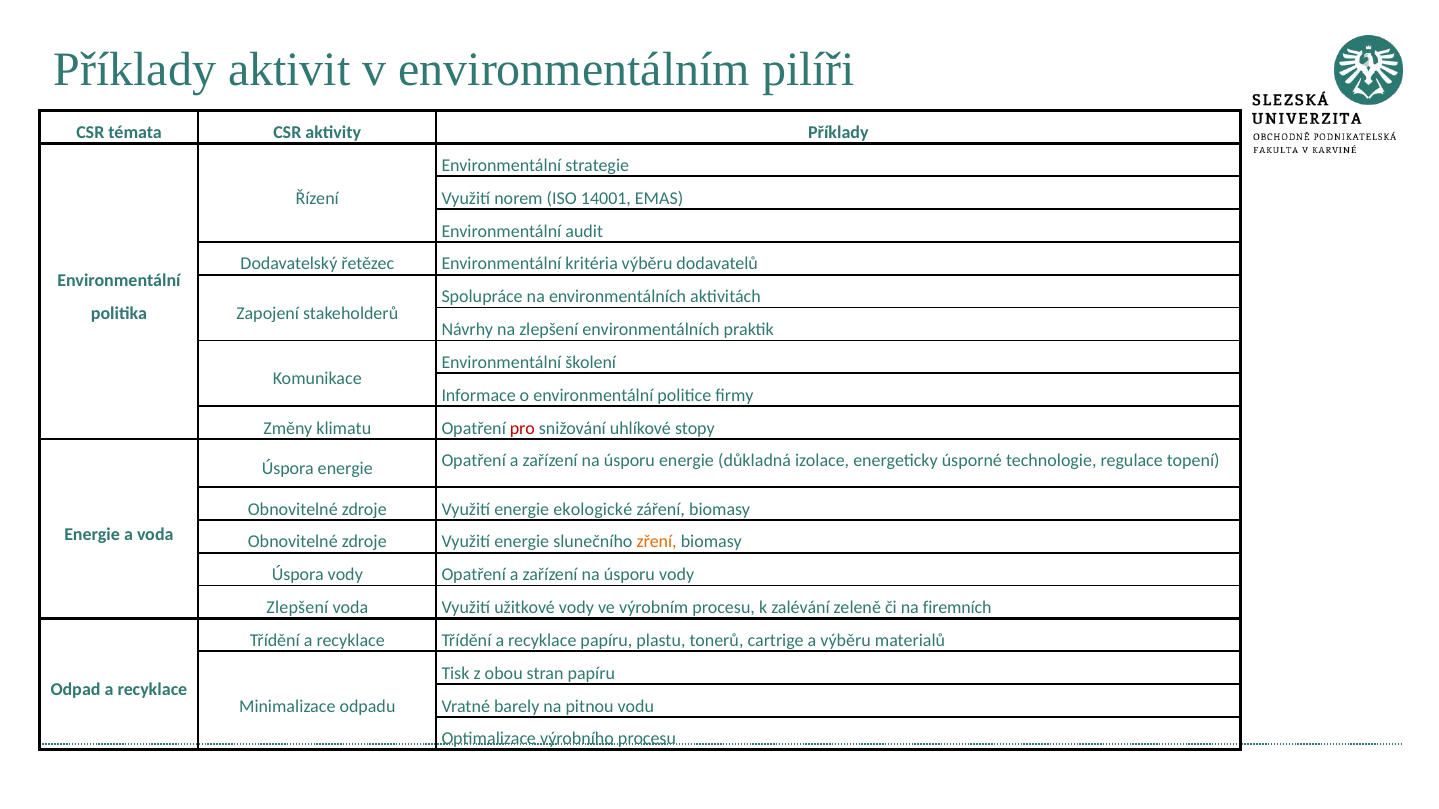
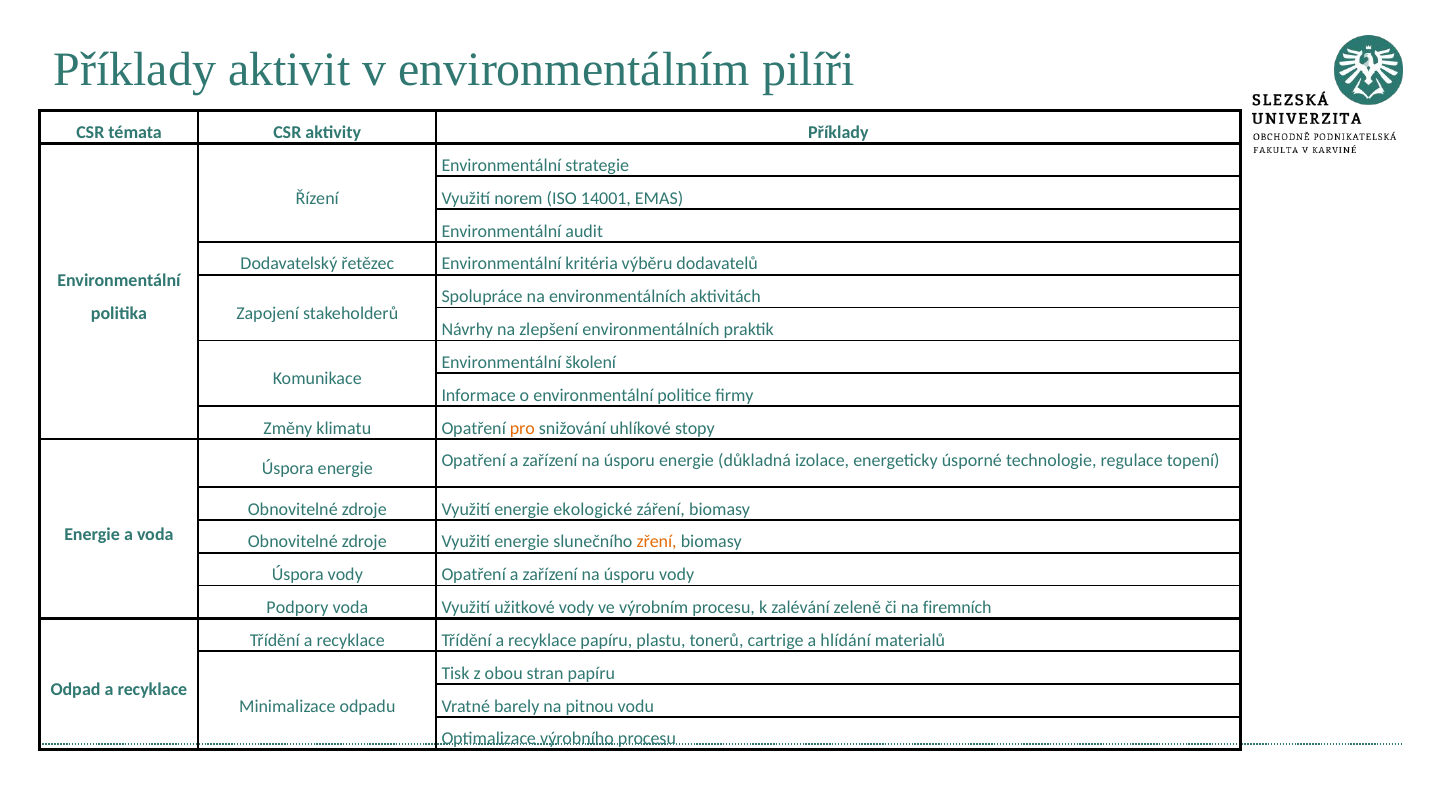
pro colour: red -> orange (522, 428)
Zlepšení: Zlepšení -> Podpory (297, 608)
a výběru: výběru -> hlídání (846, 641)
